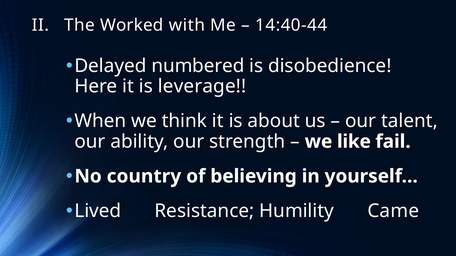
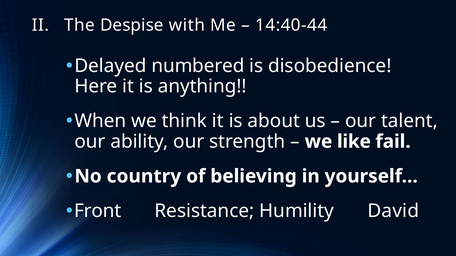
Worked: Worked -> Despise (132, 25)
leverage: leverage -> anything (202, 87)
Lived: Lived -> Front (98, 211)
Came: Came -> David (393, 211)
